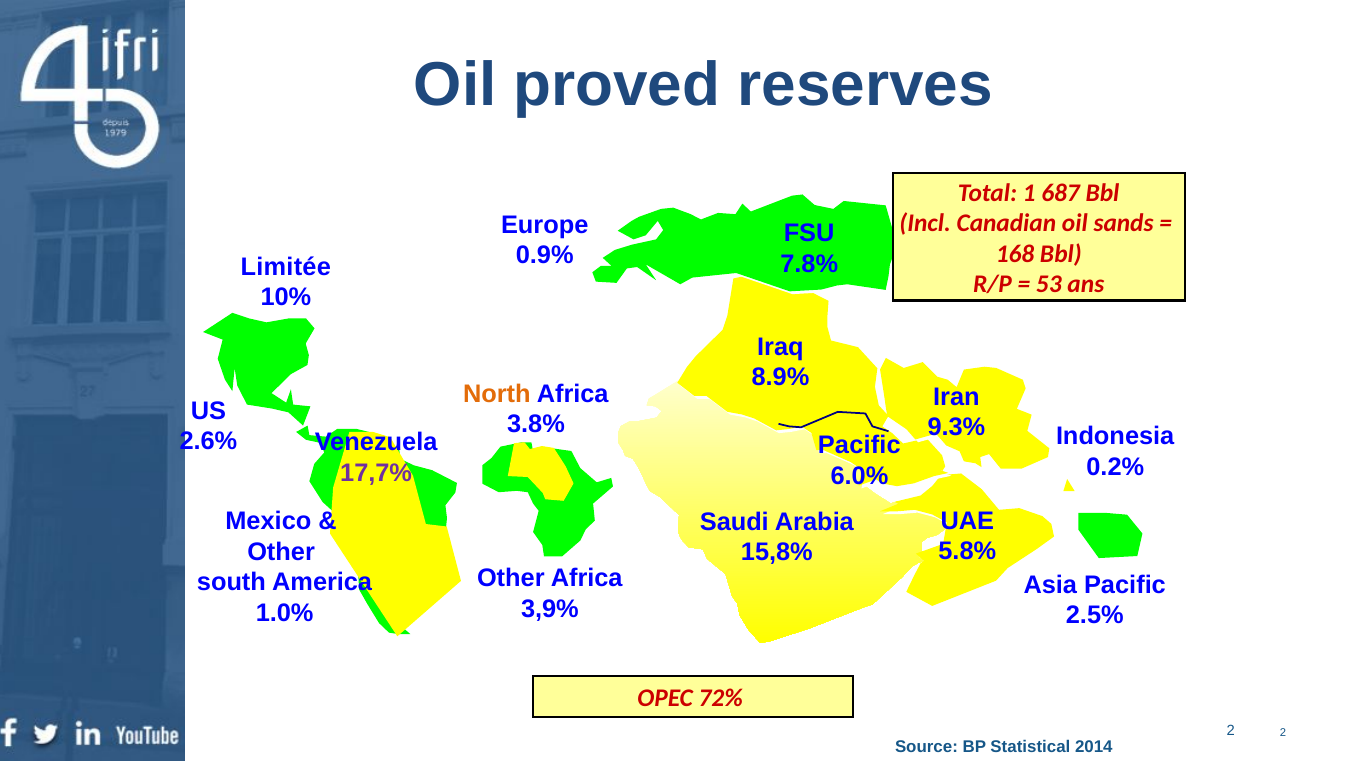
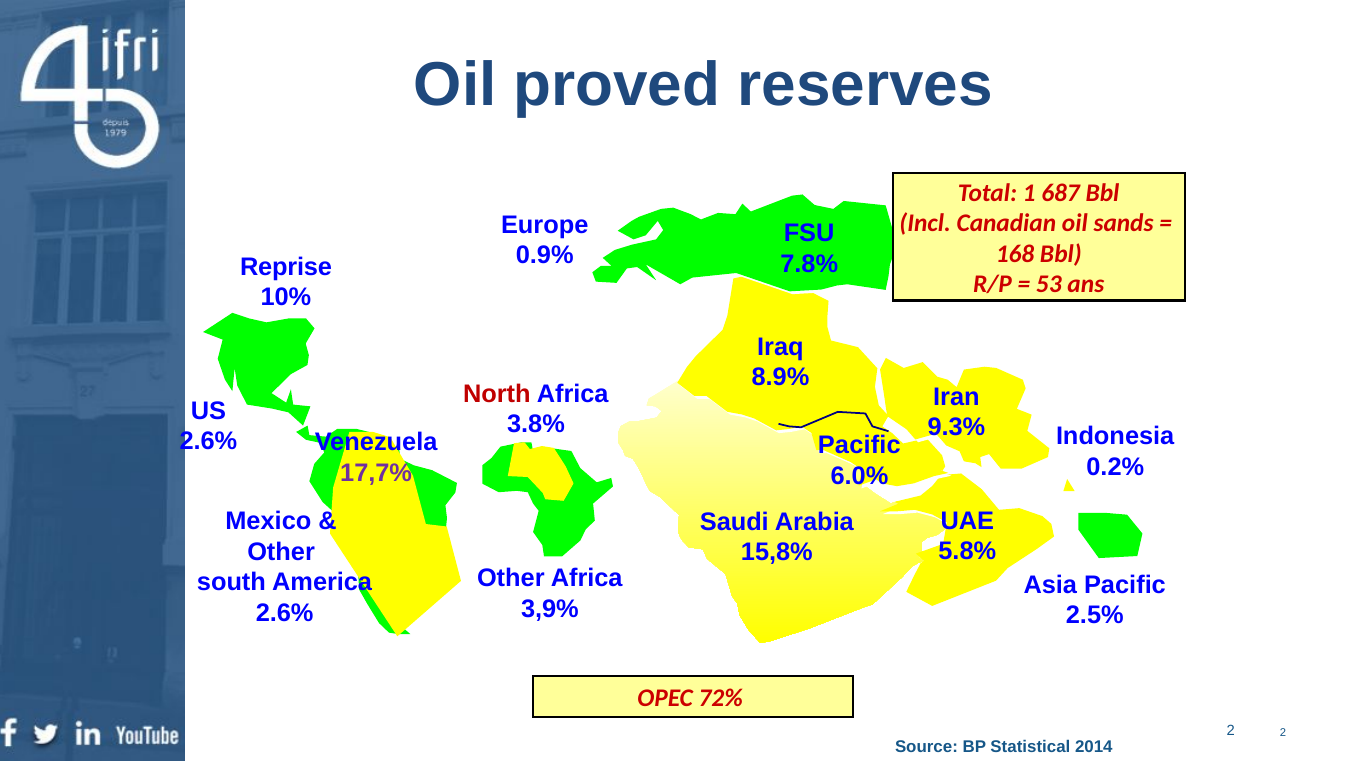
Limitée: Limitée -> Reprise (286, 267)
North colour: orange -> red (497, 394)
1.0%: 1.0% -> 2.6% (285, 613)
